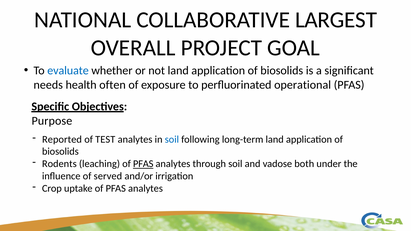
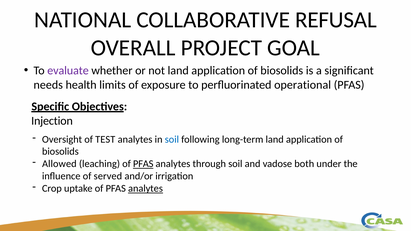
LARGEST: LARGEST -> REFUSAL (336, 20)
evaluate colour: blue -> purple (68, 71)
often: often -> limits (113, 85)
Purpose: Purpose -> Injection (52, 121)
Reported: Reported -> Oversight (62, 139)
Rodents: Rodents -> Allowed (59, 164)
analytes underline: none -> present (145, 189)
